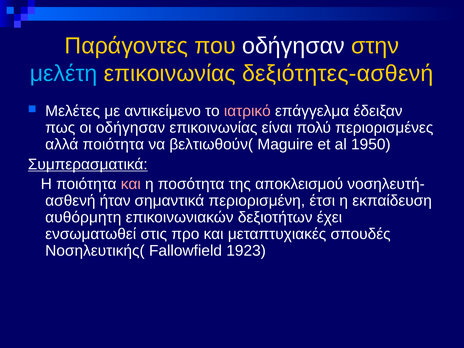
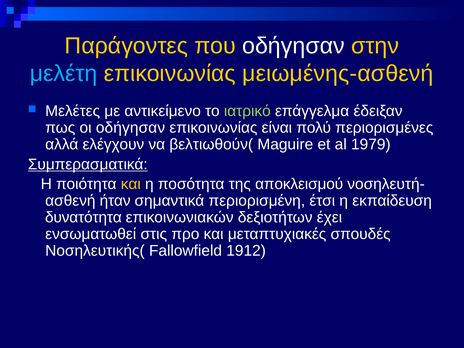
δεξιότητες-ασθενή: δεξιότητες-ασθενή -> μειωμένης-ασθενή (338, 74)
ιατρικό colour: pink -> light green (247, 111)
αλλά ποιότητα: ποιότητα -> ελέγχουν (113, 145)
1950: 1950 -> 1979 (371, 145)
και colour: pink -> yellow (131, 184)
αυθόρμητη: αυθόρμητη -> δυνατότητα (83, 217)
1923: 1923 -> 1912 (246, 251)
